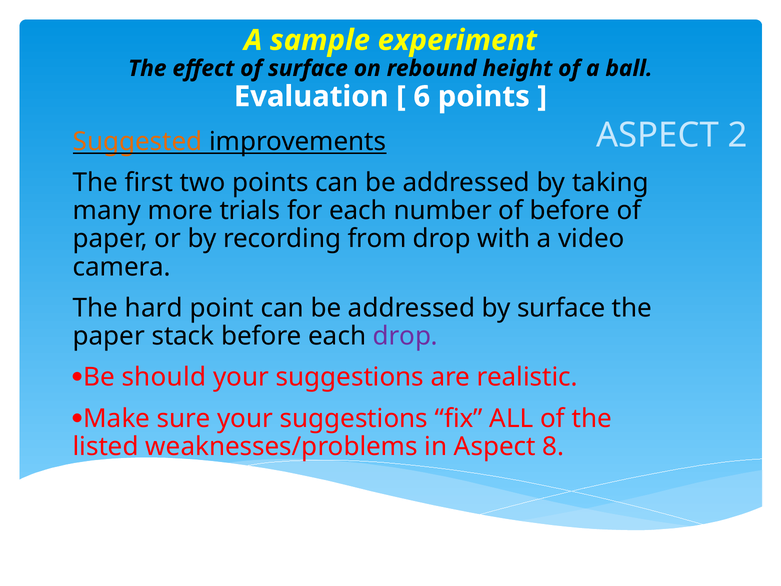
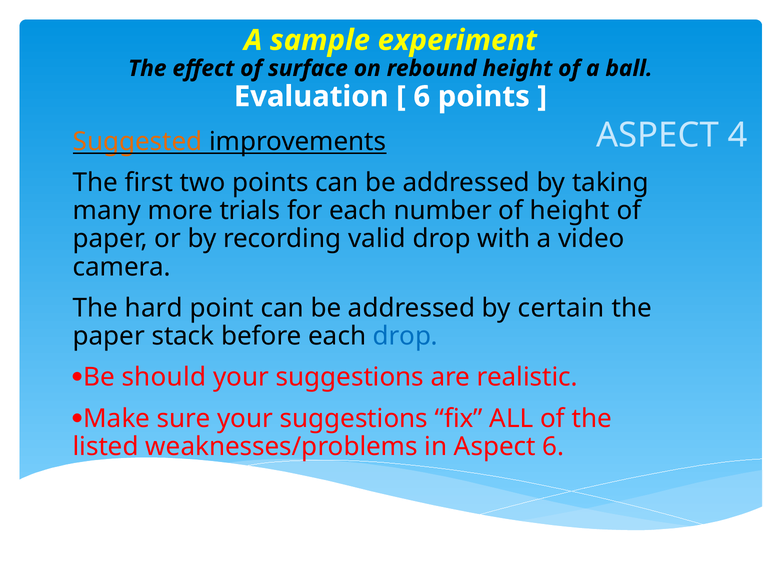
2: 2 -> 4 (738, 135)
of before: before -> height (570, 211)
from: from -> valid (377, 239)
by surface: surface -> certain (561, 308)
drop colour: purple -> blue (405, 336)
Aspect 8: 8 -> 6 (553, 446)
